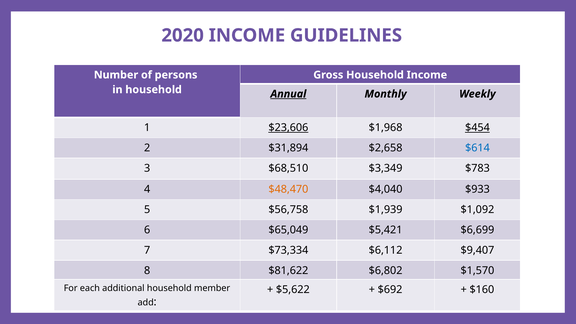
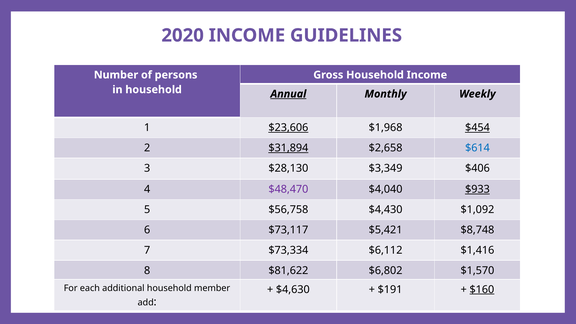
$31,894 underline: none -> present (288, 148)
$68,510: $68,510 -> $28,130 (288, 168)
$783: $783 -> $406 (477, 168)
$48,470 colour: orange -> purple (288, 189)
$933 underline: none -> present (477, 189)
$1,939: $1,939 -> $4,430 (386, 210)
$65,049: $65,049 -> $73,117 (288, 230)
$6,699: $6,699 -> $8,748 (477, 230)
$9,407: $9,407 -> $1,416 (477, 250)
$5,622: $5,622 -> $4,630 (293, 289)
$692: $692 -> $191 (390, 289)
$160 underline: none -> present (482, 289)
